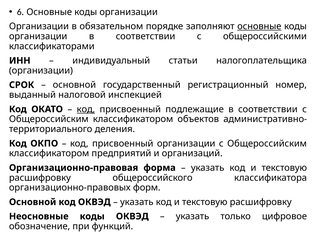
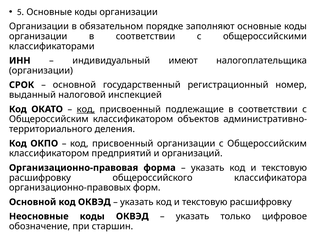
6: 6 -> 5 (19, 12)
основные underline: present -> none (259, 26)
статьи: статьи -> имеют (183, 61)
функций: функций -> старшин (112, 226)
